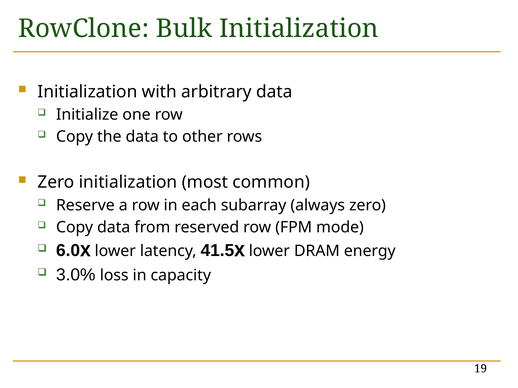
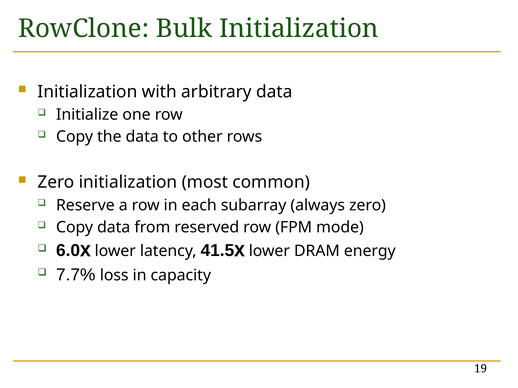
3.0%: 3.0% -> 7.7% (76, 275)
